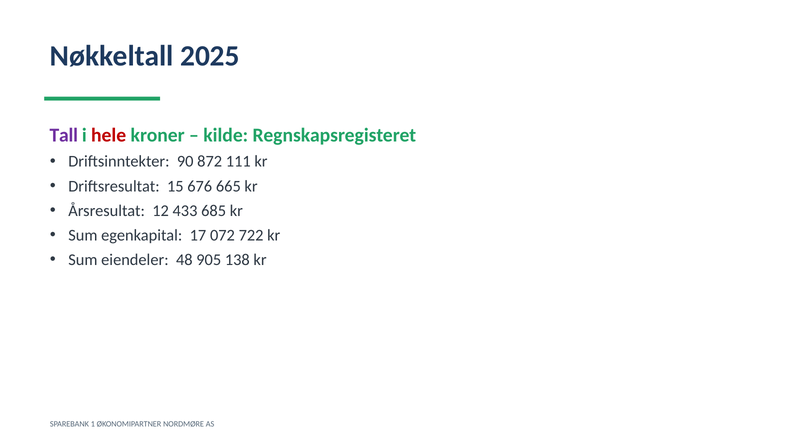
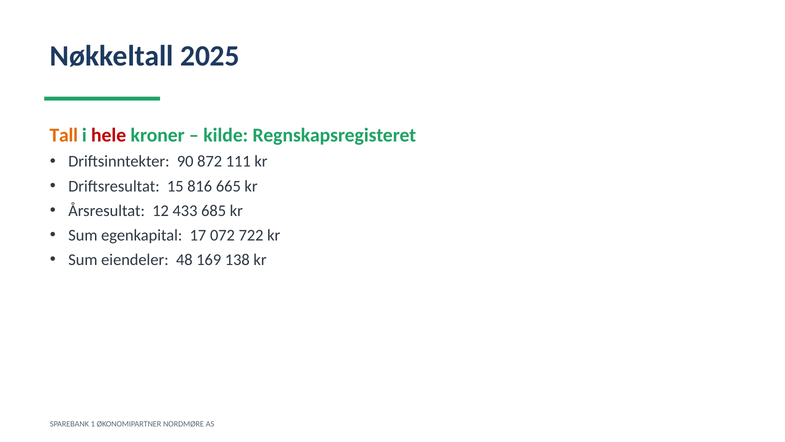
Tall colour: purple -> orange (64, 135)
676: 676 -> 816 (200, 186)
905: 905 -> 169 (209, 260)
